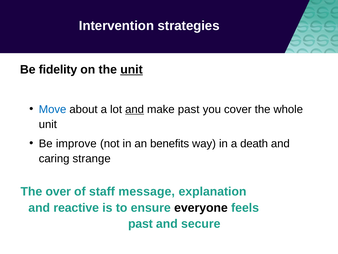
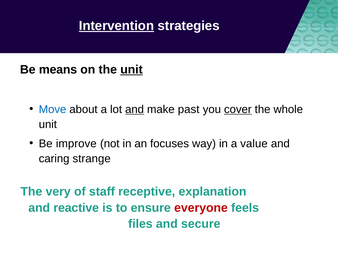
Intervention underline: none -> present (116, 26)
fidelity: fidelity -> means (58, 69)
cover underline: none -> present (238, 109)
benefits: benefits -> focuses (170, 143)
death: death -> value (254, 143)
over: over -> very (58, 191)
message: message -> receptive (147, 191)
everyone colour: black -> red (201, 207)
past: past -> files (140, 223)
